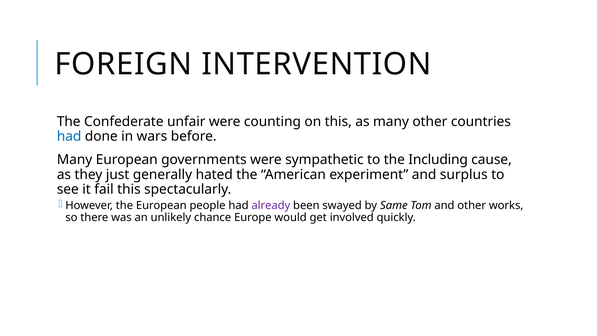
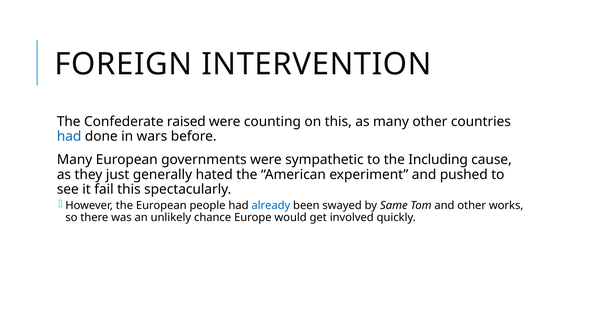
unfair: unfair -> raised (186, 121)
surplus: surplus -> pushed (464, 174)
already colour: purple -> blue (271, 205)
